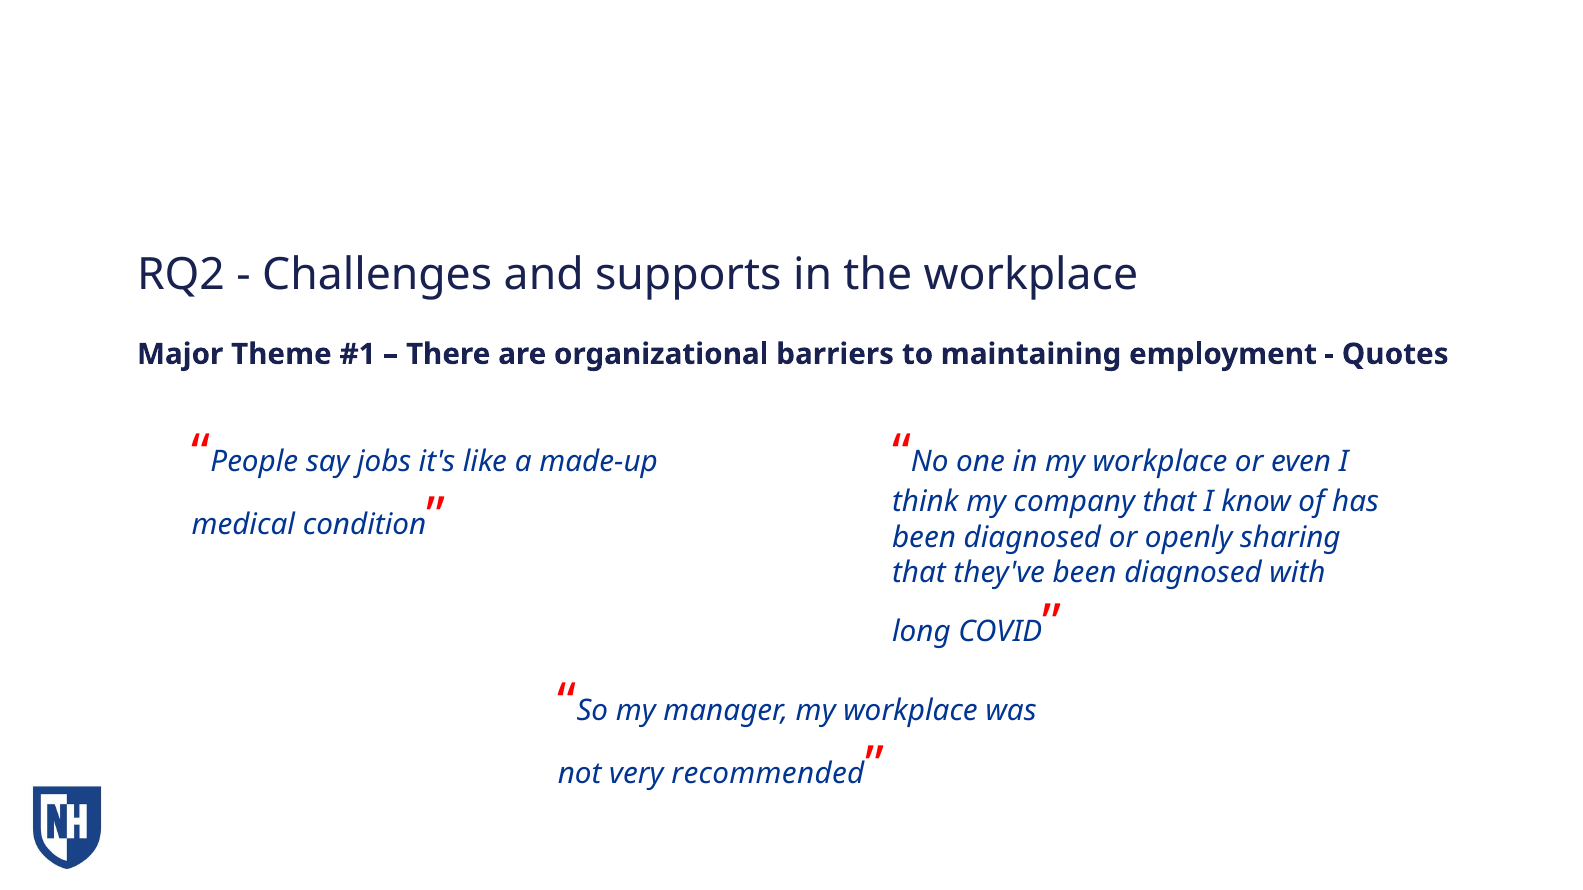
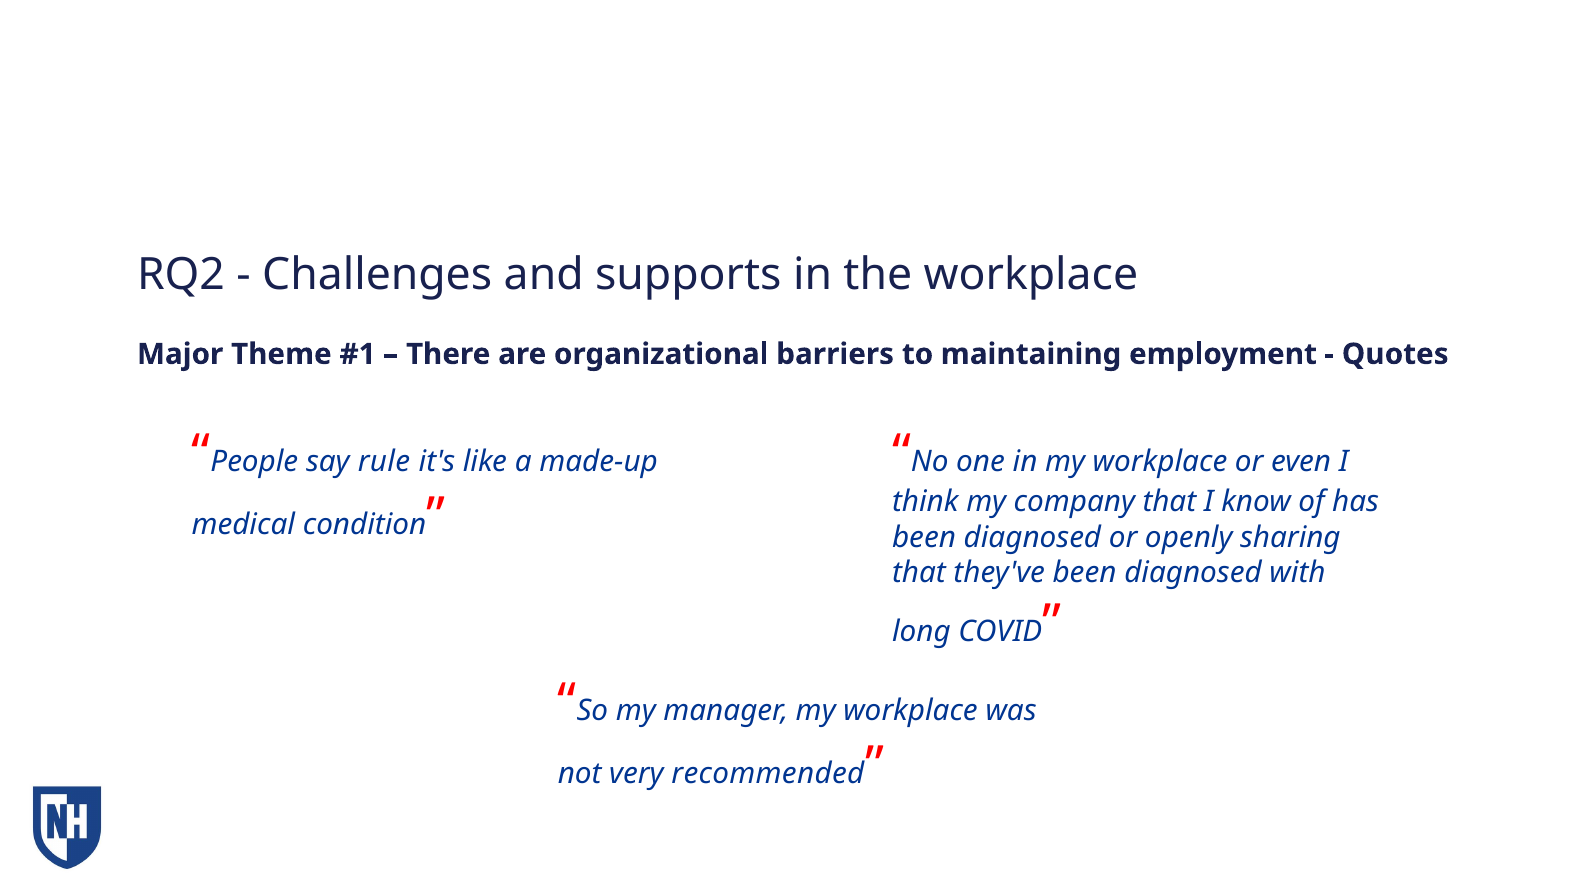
jobs: jobs -> rule (384, 462)
